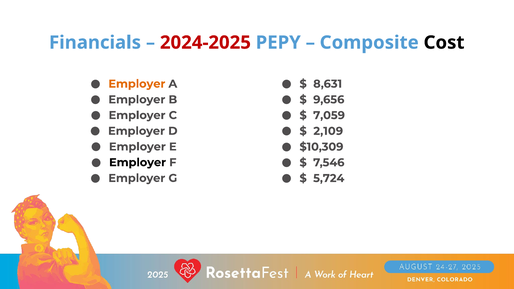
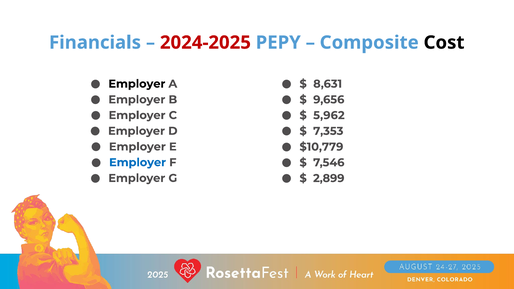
Employer colour: orange -> black (137, 84)
7,059: 7,059 -> 5,962 (329, 115)
2,109: 2,109 -> 7,353 (328, 131)
$10,309: $10,309 -> $10,779 (321, 147)
Employer colour: black -> blue (138, 163)
5,724: 5,724 -> 2,899 (329, 178)
